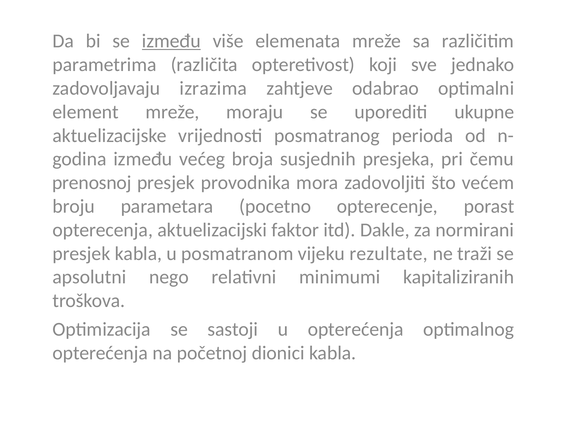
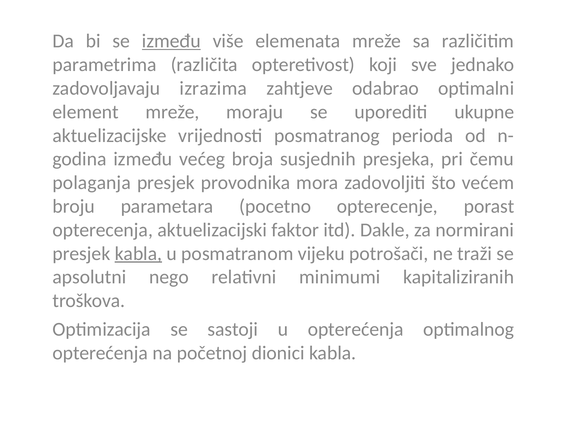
prenosnoj: prenosnoj -> polaganja (92, 183)
kabla underline: none -> present (138, 254)
rezultate: rezultate -> potrošači (389, 254)
